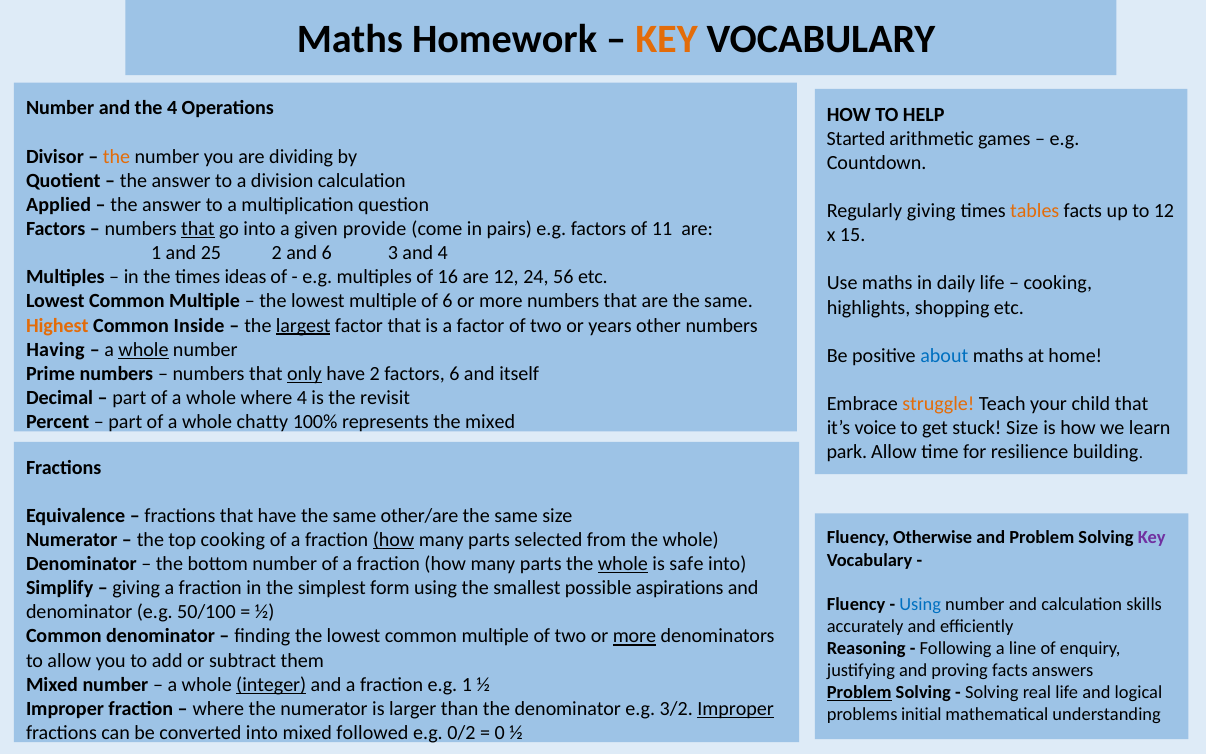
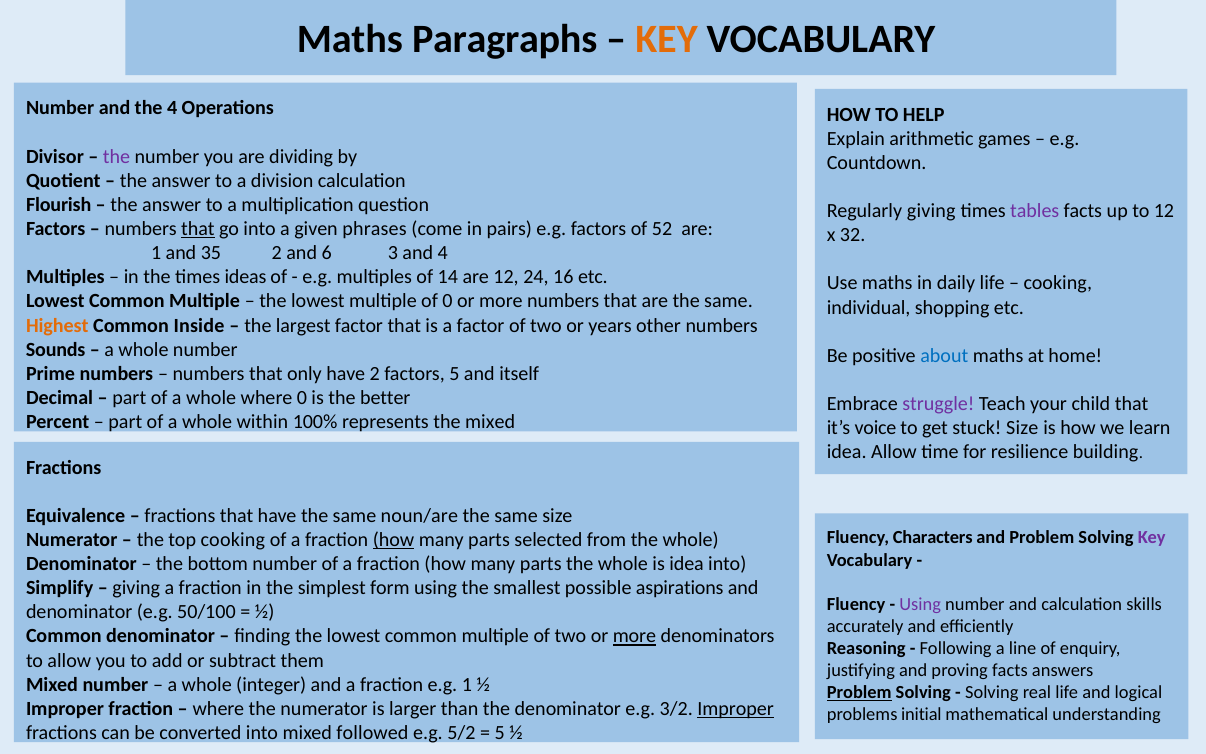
Homework: Homework -> Paragraphs (505, 39)
Started: Started -> Explain (856, 139)
the colour: orange -> purple (117, 156)
Applied: Applied -> Flourish (59, 205)
tables colour: orange -> purple (1035, 211)
provide: provide -> phrases (375, 229)
11: 11 -> 52 (662, 229)
15: 15 -> 32 (853, 235)
25: 25 -> 35 (211, 253)
16: 16 -> 14 (448, 277)
56: 56 -> 16 (563, 277)
of 6: 6 -> 0 (448, 301)
highlights: highlights -> individual (869, 307)
largest underline: present -> none (303, 325)
Having: Having -> Sounds (56, 349)
whole underline: present -> none (143, 349)
only underline: present -> none (304, 374)
factors 6: 6 -> 5 (454, 374)
where 4: 4 -> 0 (302, 398)
revisit: revisit -> better (385, 398)
struggle colour: orange -> purple (938, 404)
chatty: chatty -> within (262, 422)
park: park -> idea (847, 452)
other/are: other/are -> noun/are (419, 515)
Otherwise: Otherwise -> Characters (933, 538)
whole underline: present -> none (623, 564)
is safe: safe -> idea (687, 564)
Using colour: blue -> purple (920, 604)
integer underline: present -> none (271, 684)
0/2: 0/2 -> 5/2 (461, 733)
0: 0 -> 5 (500, 733)
